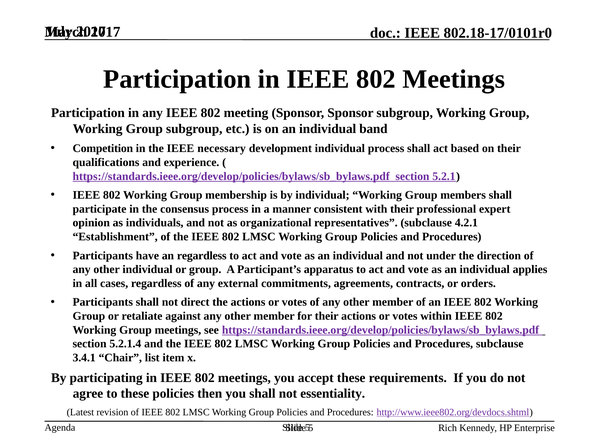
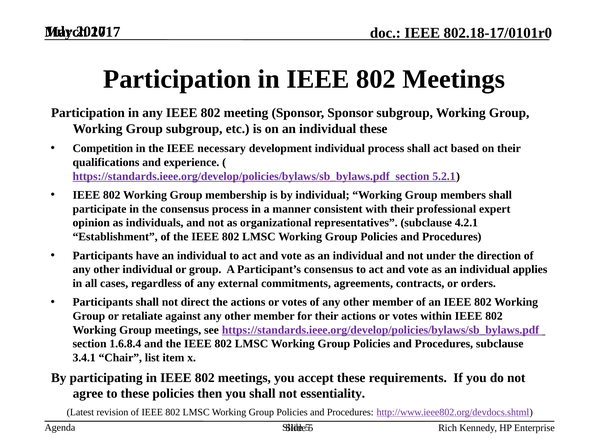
individual band: band -> these (373, 129)
have an regardless: regardless -> individual (202, 255)
Participant’s apparatus: apparatus -> consensus (329, 269)
5.2.1.4: 5.2.1.4 -> 1.6.8.4 (125, 343)
